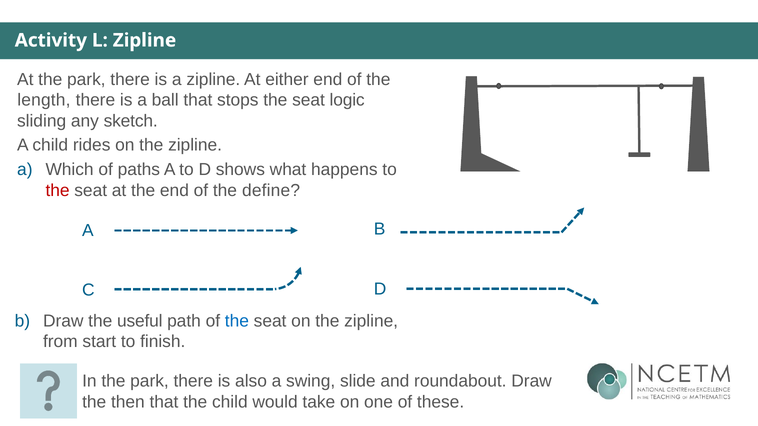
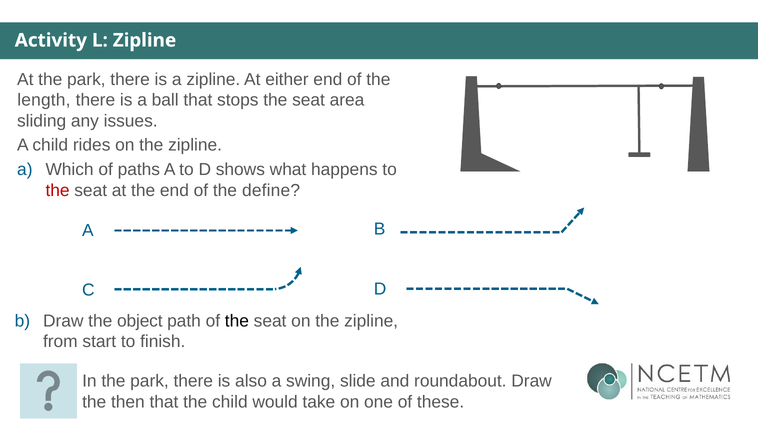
logic: logic -> area (347, 100)
sketch: sketch -> issues (131, 121)
useful: useful -> object (140, 321)
the colour: blue -> black (237, 321)
